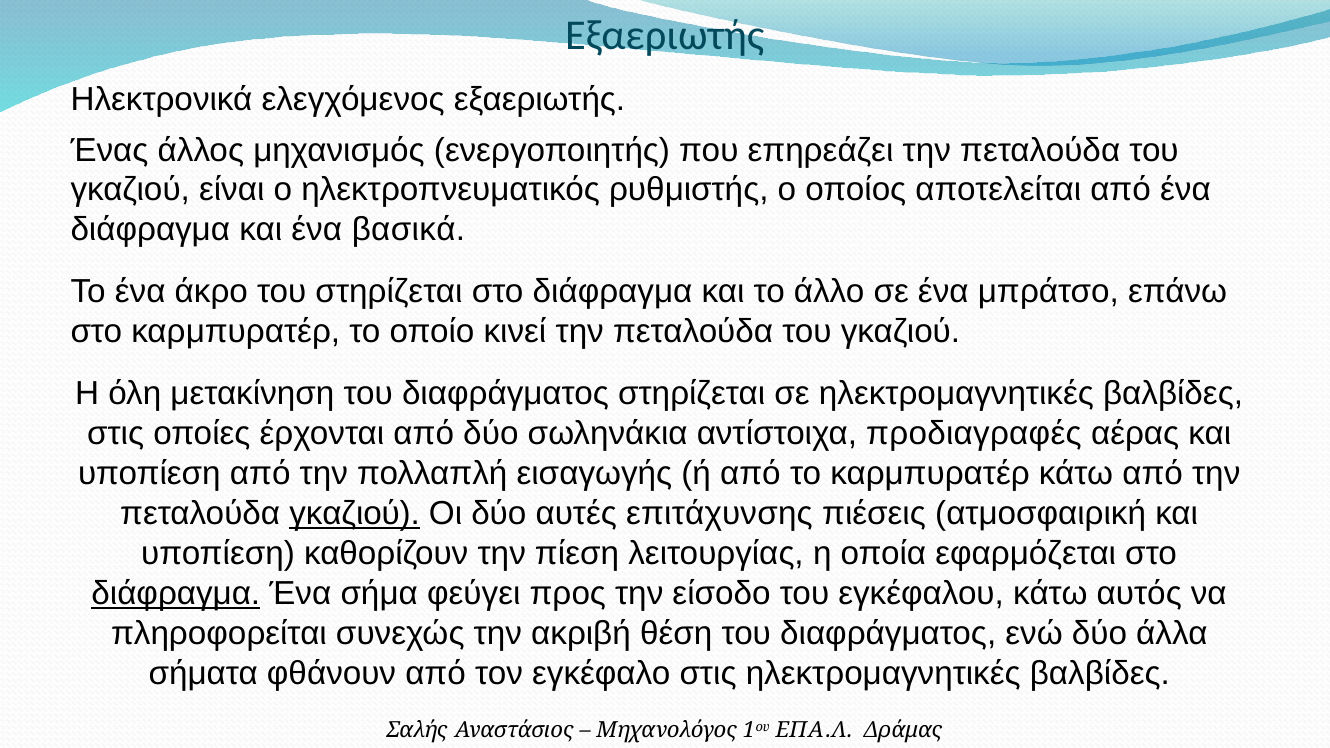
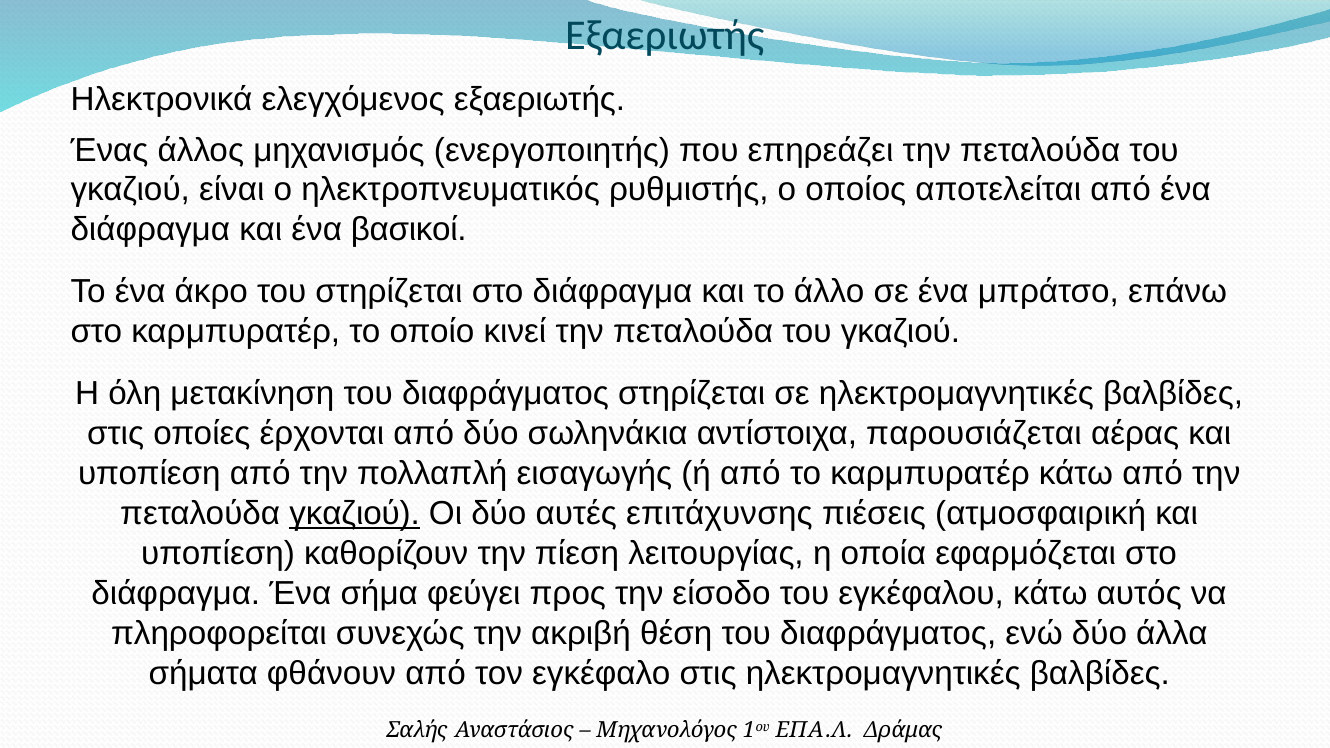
βασικά: βασικά -> βασικοί (409, 230)
προδιαγραφές: προδιαγραφές -> παρουσιάζεται (974, 434)
διάφραγμα underline: present -> none (176, 593)
